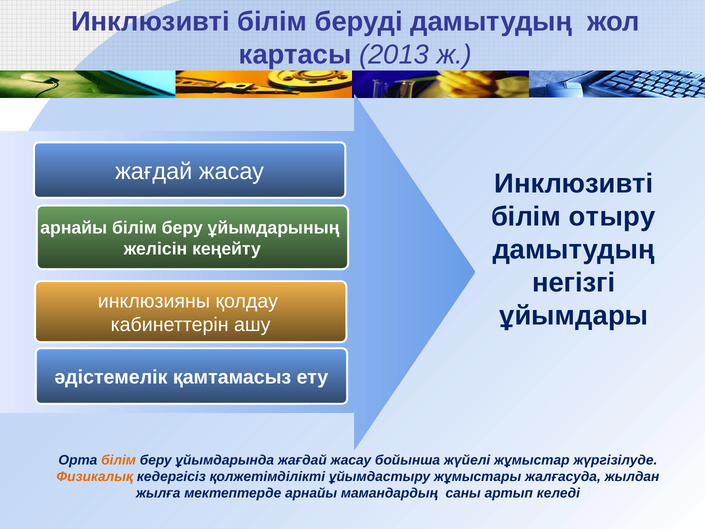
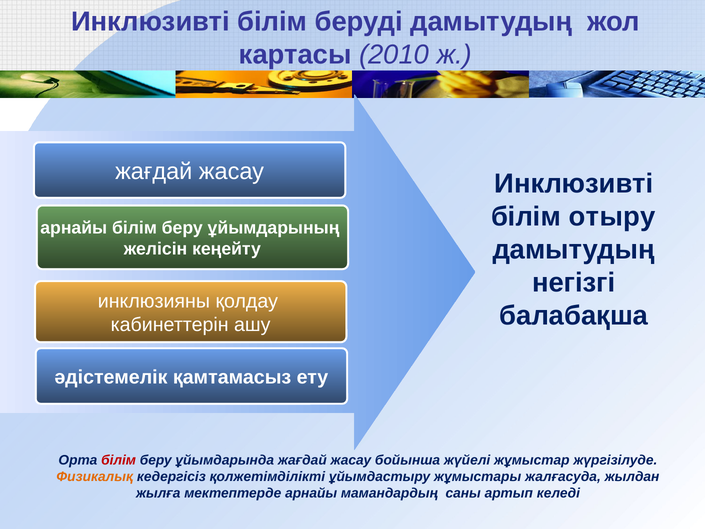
2013: 2013 -> 2010 (394, 55)
ұйымдары: ұйымдары -> балабақша (574, 315)
білім colour: orange -> red (119, 460)
